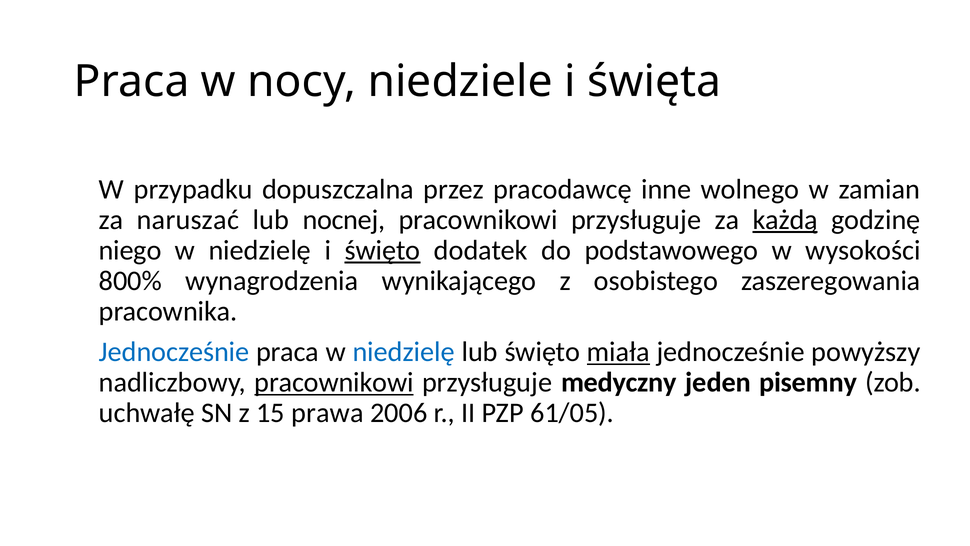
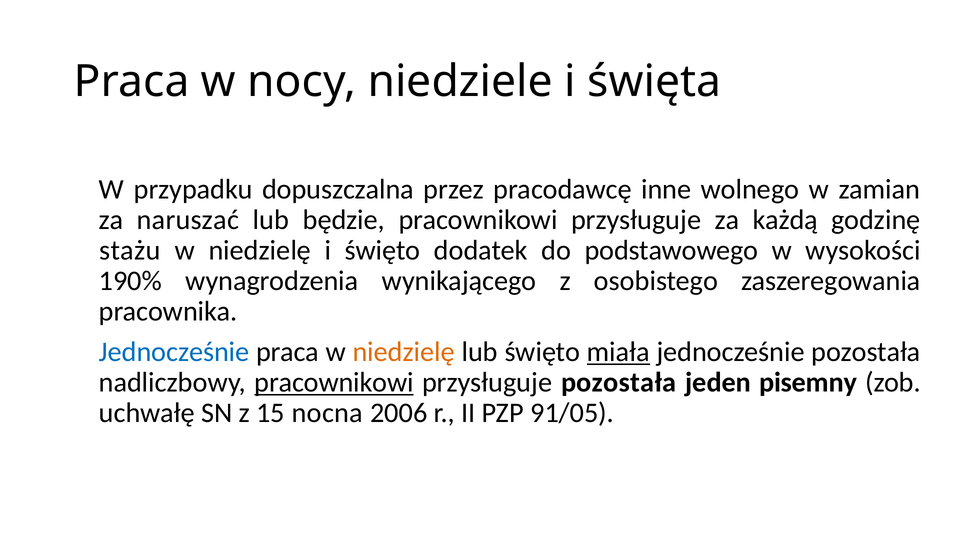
nocnej: nocnej -> będzie (344, 220)
każdą underline: present -> none (785, 220)
niego: niego -> stażu (130, 250)
święto underline: present -> none (383, 250)
800%: 800% -> 190% (130, 281)
niedzielę colour: blue -> orange (404, 352)
jednocześnie powyższy: powyższy -> pozostała (866, 352)
przysługuje medyczny: medyczny -> pozostała (619, 382)
prawa: prawa -> nocna (327, 413)
61/05: 61/05 -> 91/05 (572, 413)
